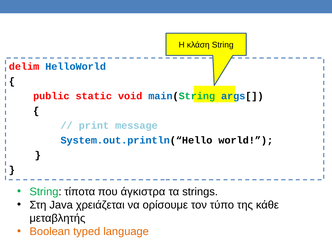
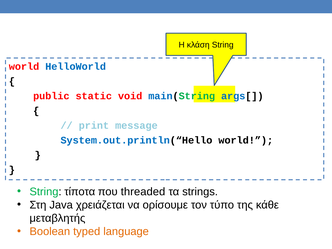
delim: delim -> world (24, 67)
άγκιστρα: άγκιστρα -> threaded (143, 192)
